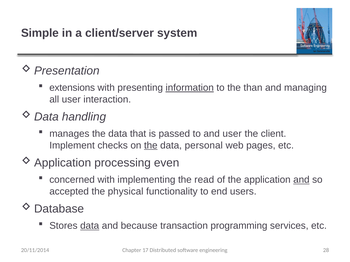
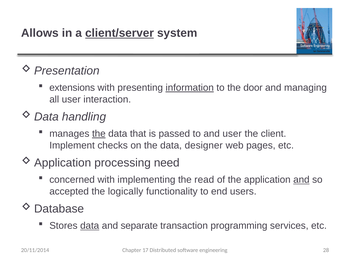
Simple: Simple -> Allows (40, 33)
client/server underline: none -> present (119, 33)
than: than -> door (253, 88)
the underline: none -> present (99, 134)
the underline: present -> none (151, 146)
personal: personal -> designer (204, 146)
even: even -> need (167, 163)
physical: physical -> logically (126, 192)
because: because -> separate (139, 226)
